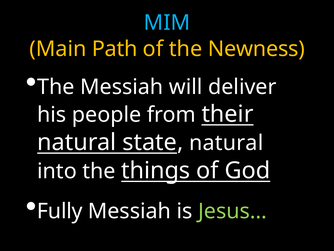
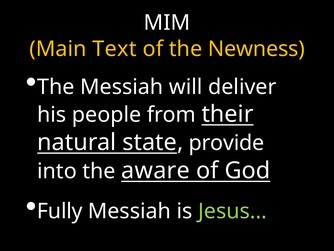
MIM colour: light blue -> white (167, 23)
Path: Path -> Text (114, 49)
state natural: natural -> provide (226, 143)
things: things -> aware (156, 170)
